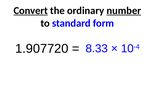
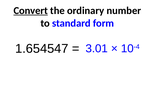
number underline: present -> none (124, 11)
1.907720: 1.907720 -> 1.654547 (42, 49)
8.33: 8.33 -> 3.01 (97, 49)
